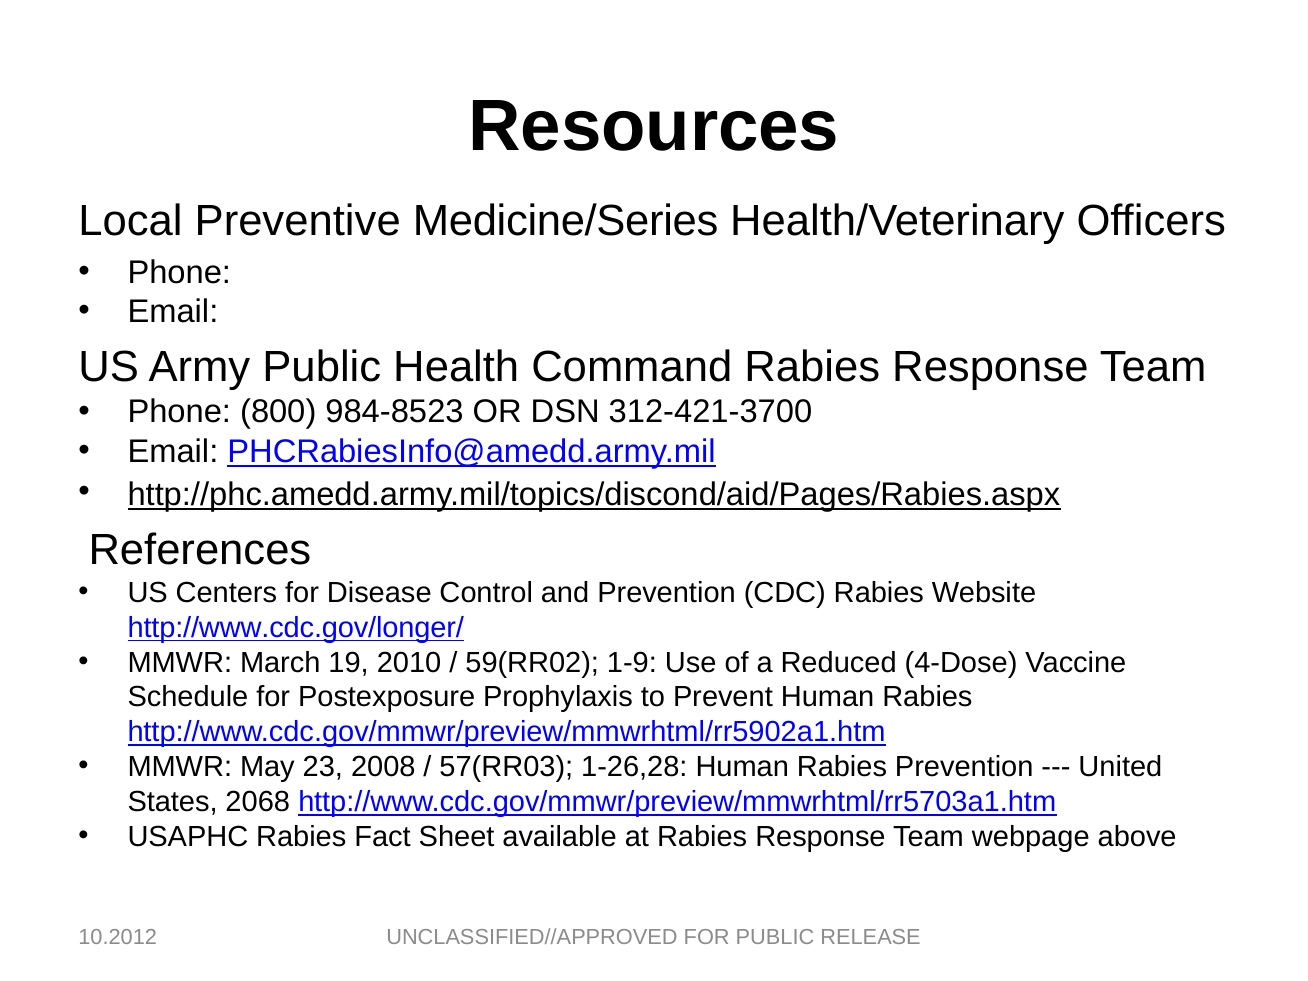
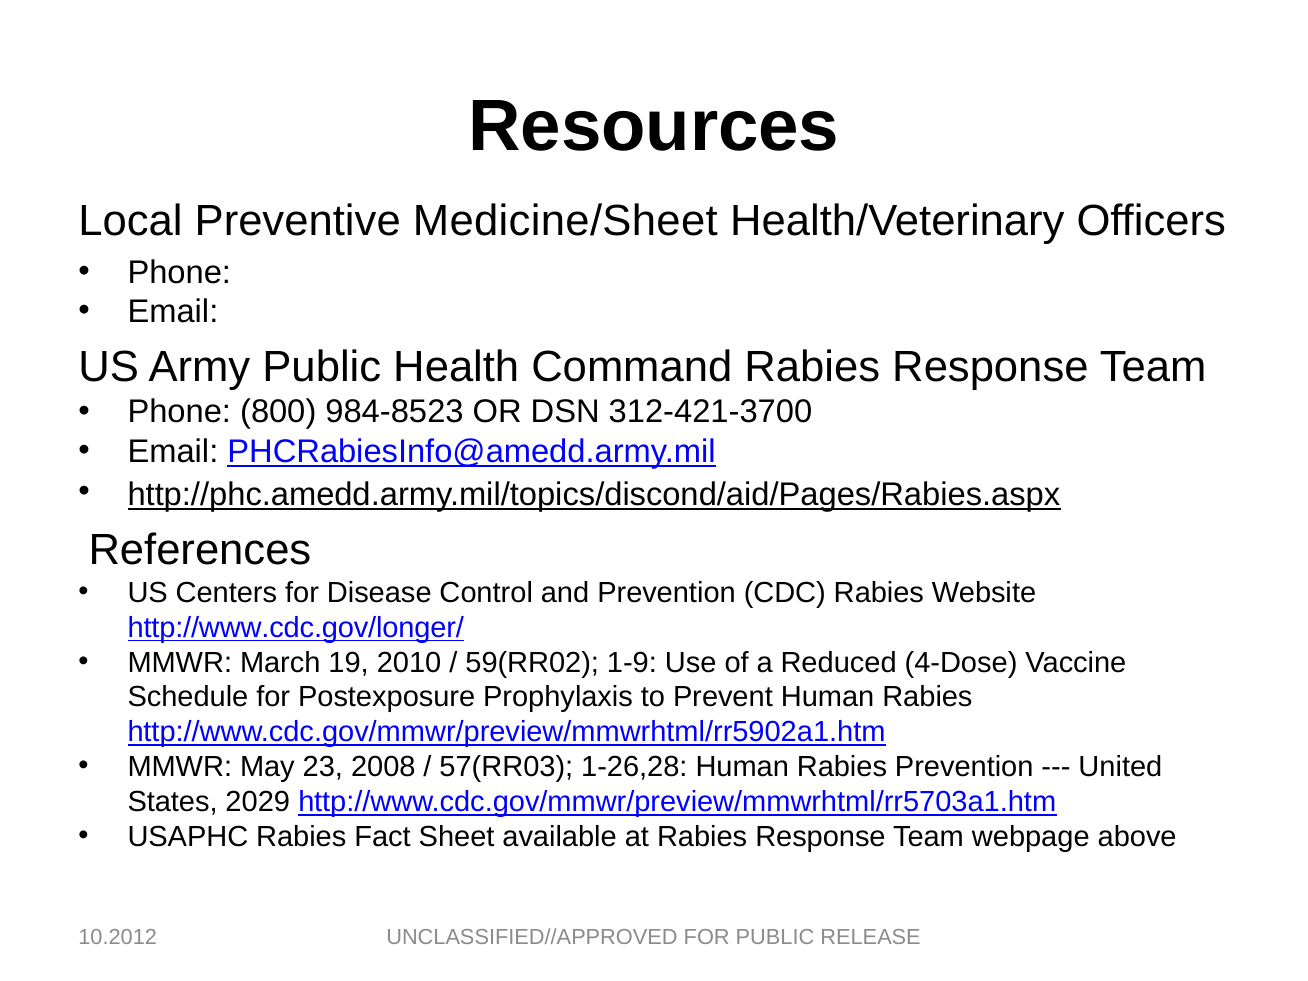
Medicine/Series: Medicine/Series -> Medicine/Sheet (565, 221)
2068: 2068 -> 2029 (258, 802)
